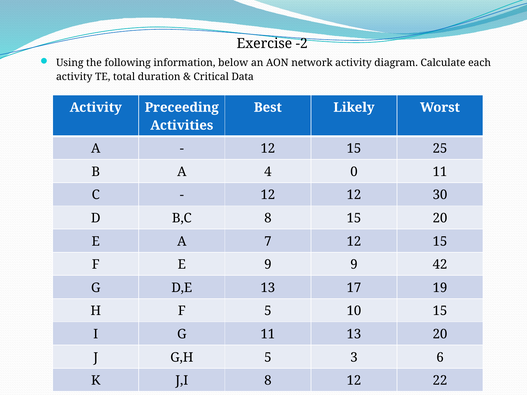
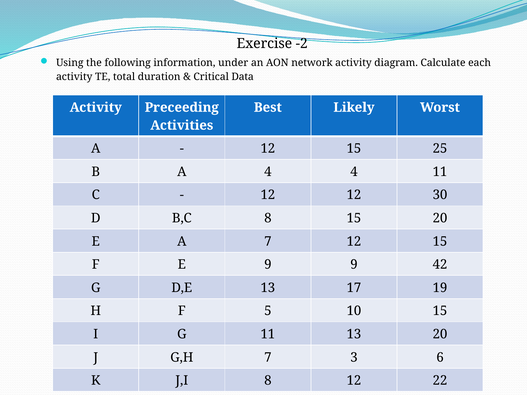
below: below -> under (233, 63)
4 0: 0 -> 4 (354, 172)
G,H 5: 5 -> 7 (268, 358)
